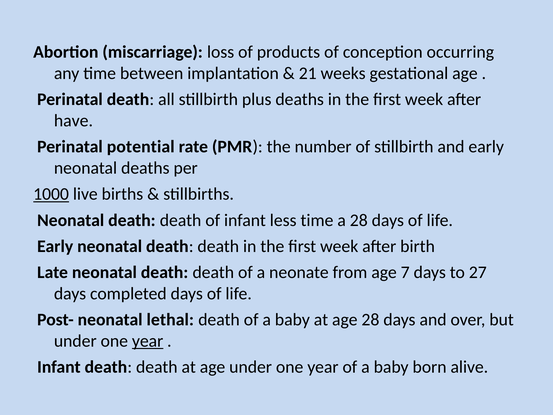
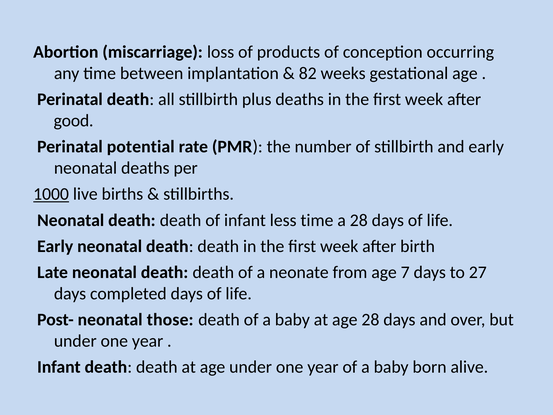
21: 21 -> 82 (308, 73)
have: have -> good (74, 121)
lethal: lethal -> those (170, 320)
year underline: present -> none (148, 341)
